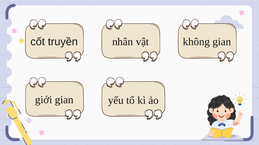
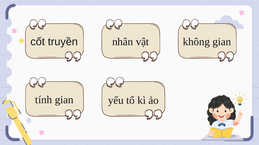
giới: giới -> tính (44, 100)
